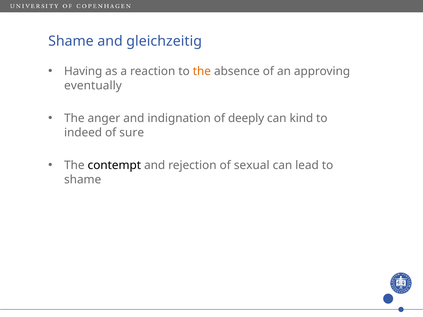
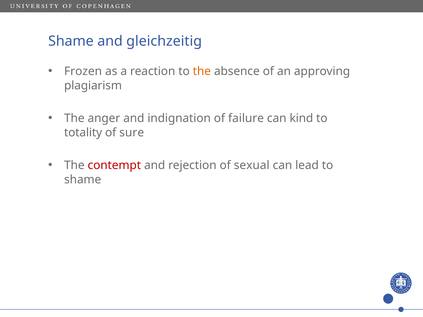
Having: Having -> Frozen (83, 71)
eventually: eventually -> plagiarism (93, 86)
deeply: deeply -> failure (246, 118)
indeed: indeed -> totality (83, 133)
contempt colour: black -> red (114, 166)
